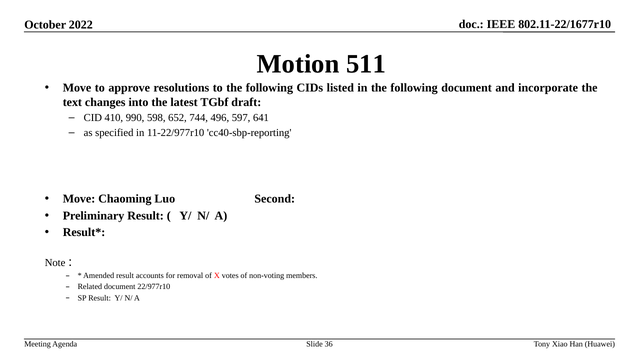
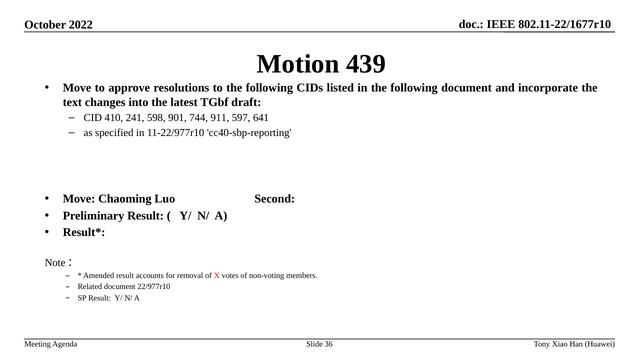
511: 511 -> 439 (366, 64)
990: 990 -> 241 (135, 118)
652: 652 -> 901 (177, 118)
496: 496 -> 911 (220, 118)
